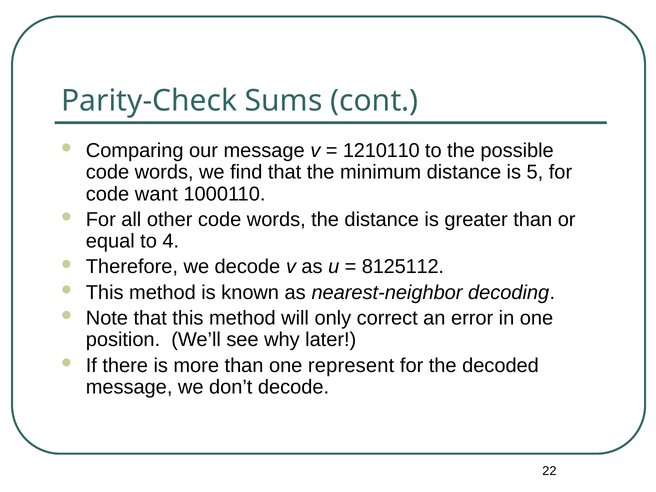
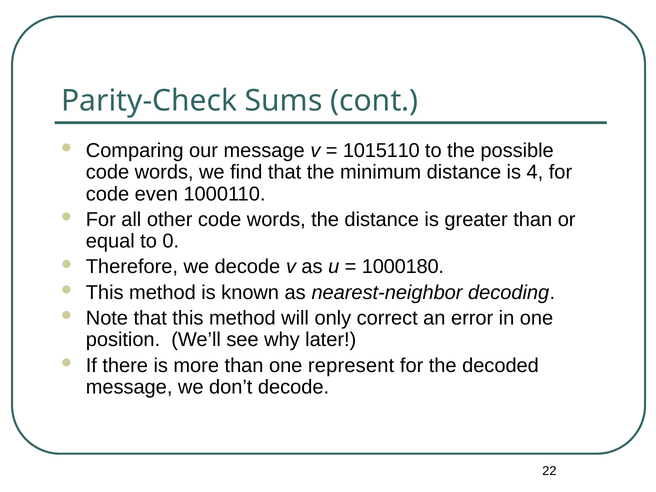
1210110: 1210110 -> 1015110 (381, 151)
5: 5 -> 4 (535, 172)
want: want -> even (156, 194)
4: 4 -> 0 (171, 241)
8125112: 8125112 -> 1000180 (403, 267)
